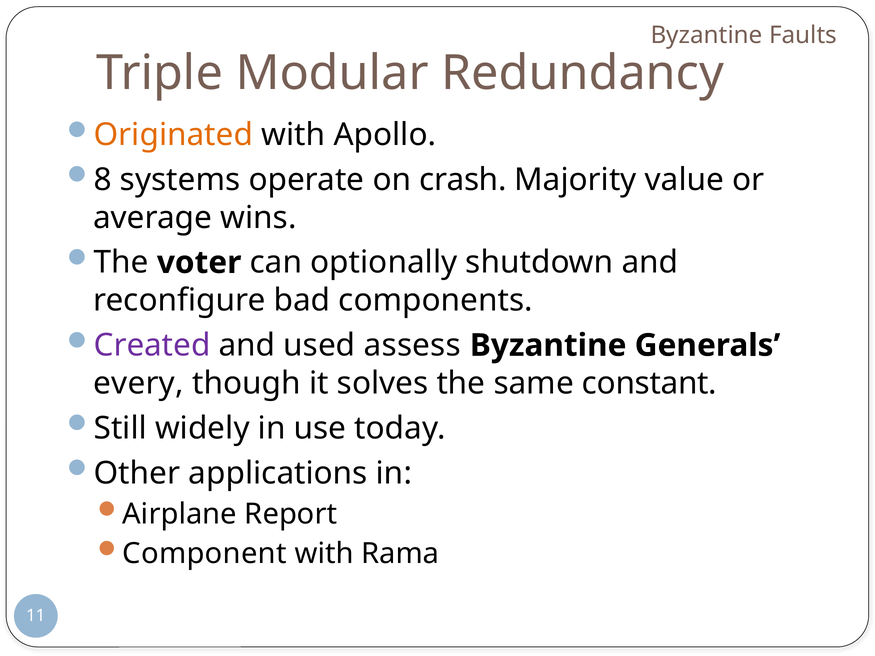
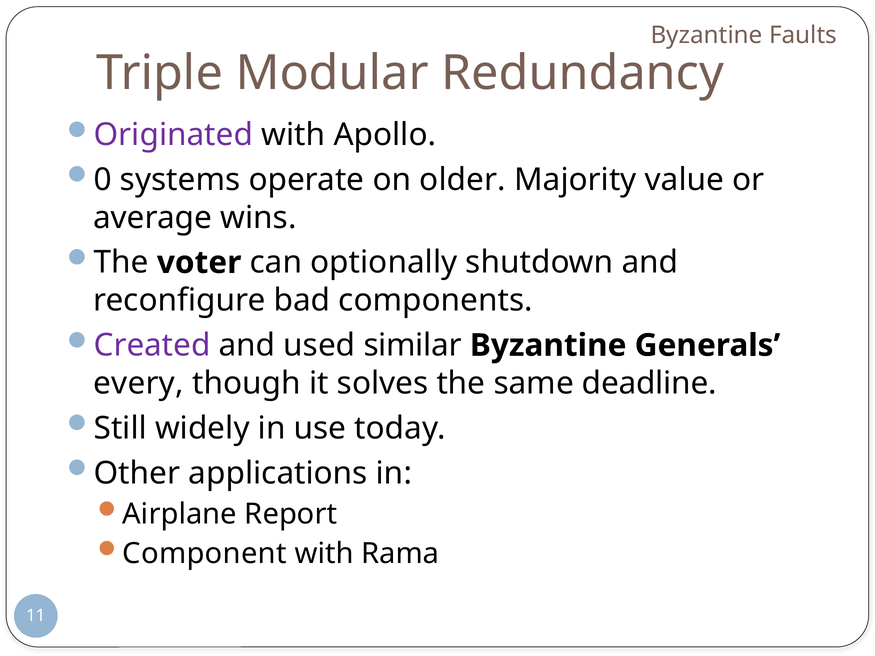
Originated colour: orange -> purple (173, 135)
8: 8 -> 0 (103, 180)
crash: crash -> older (463, 180)
assess: assess -> similar (413, 346)
constant: constant -> deadline (649, 383)
